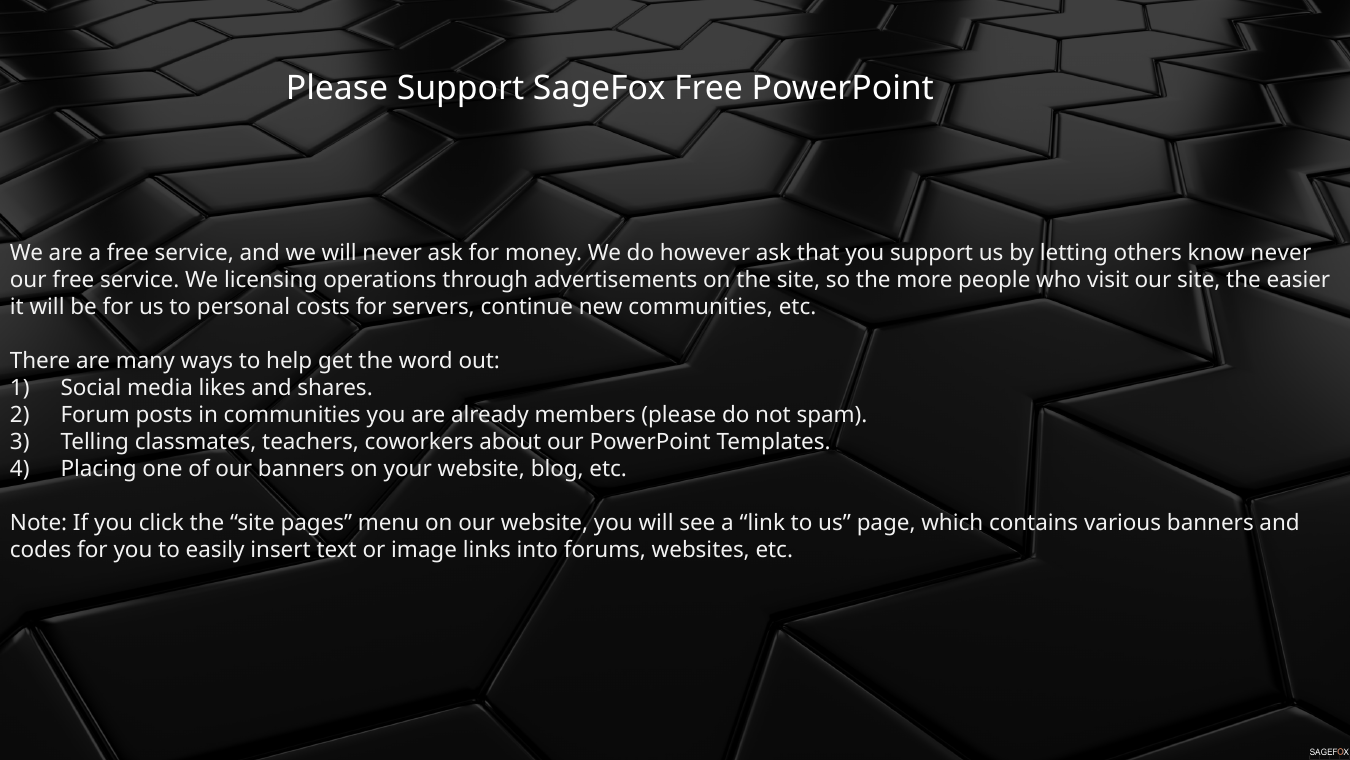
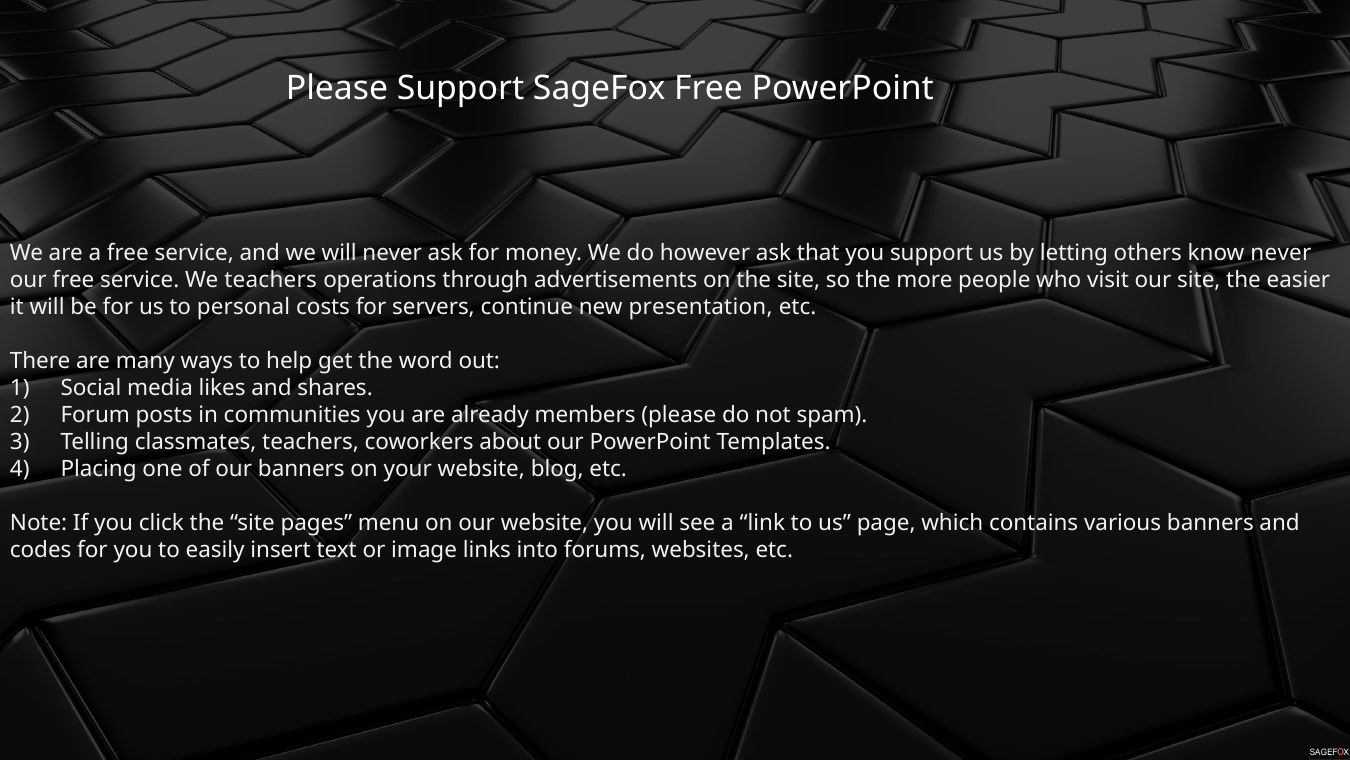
We licensing: licensing -> teachers (271, 280)
new communities: communities -> presentation (701, 307)
